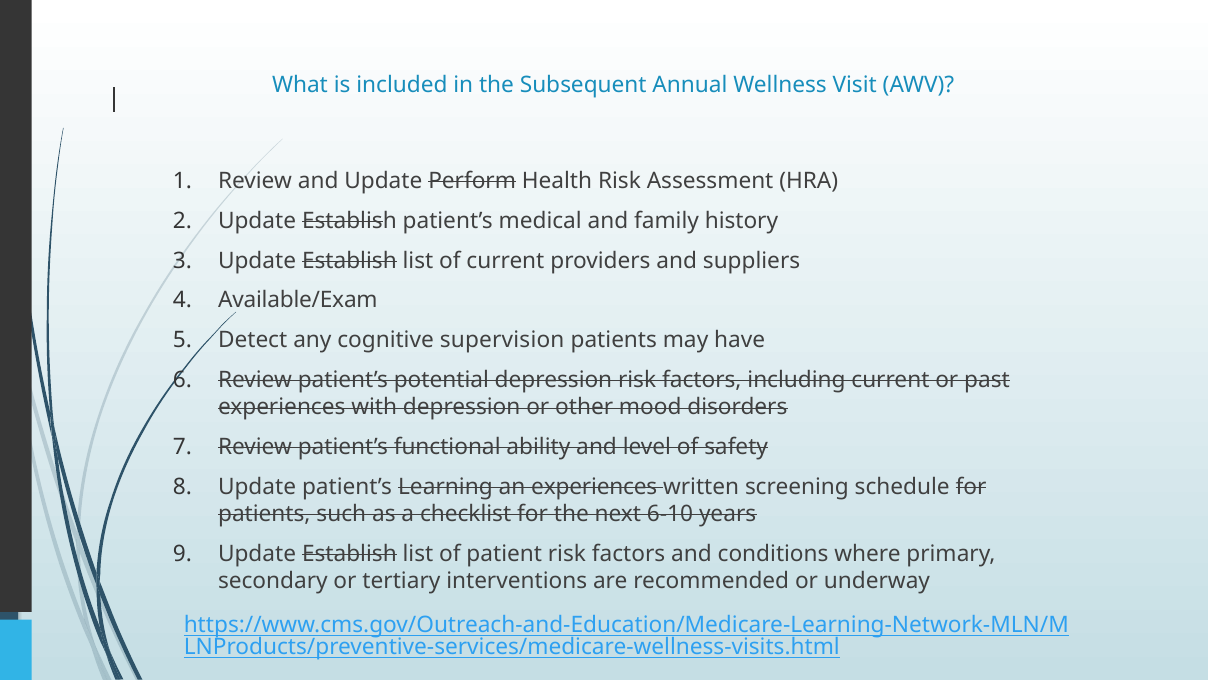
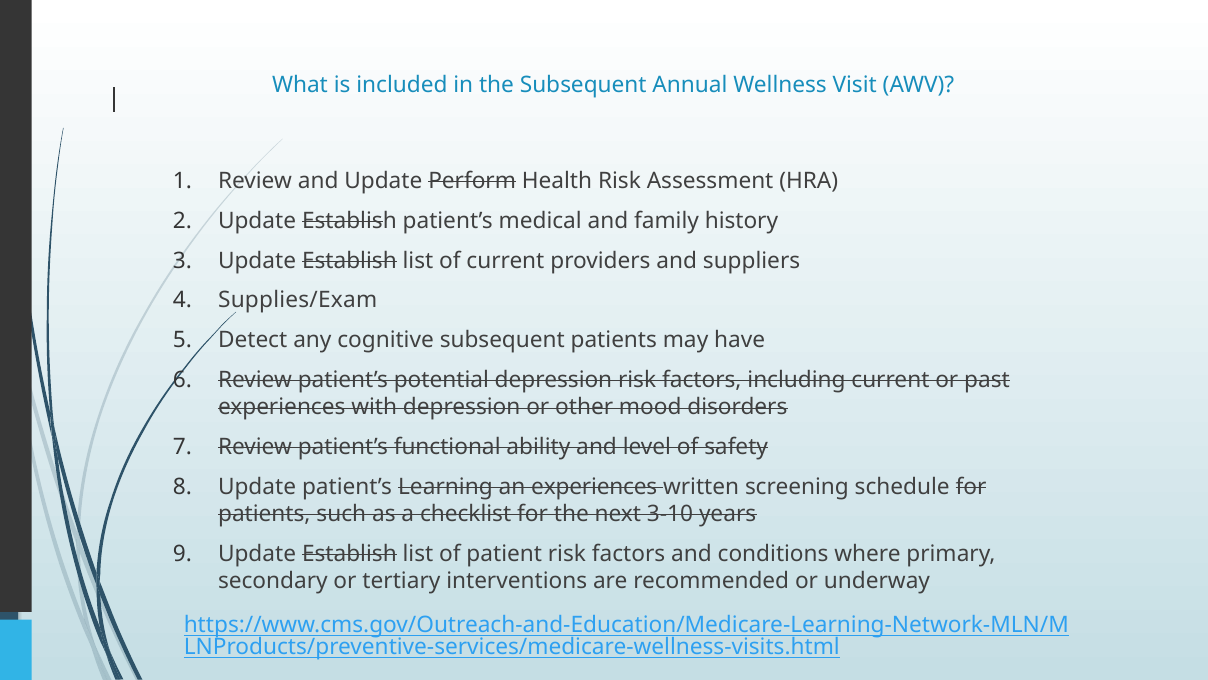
Available/Exam: Available/Exam -> Supplies/Exam (298, 300)
cognitive supervision: supervision -> subsequent (502, 340)
6-10: 6-10 -> 3-10 (670, 514)
